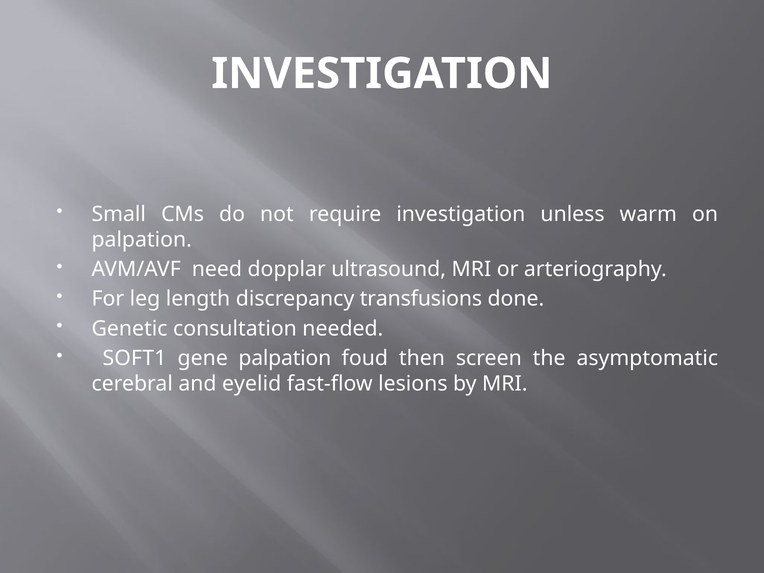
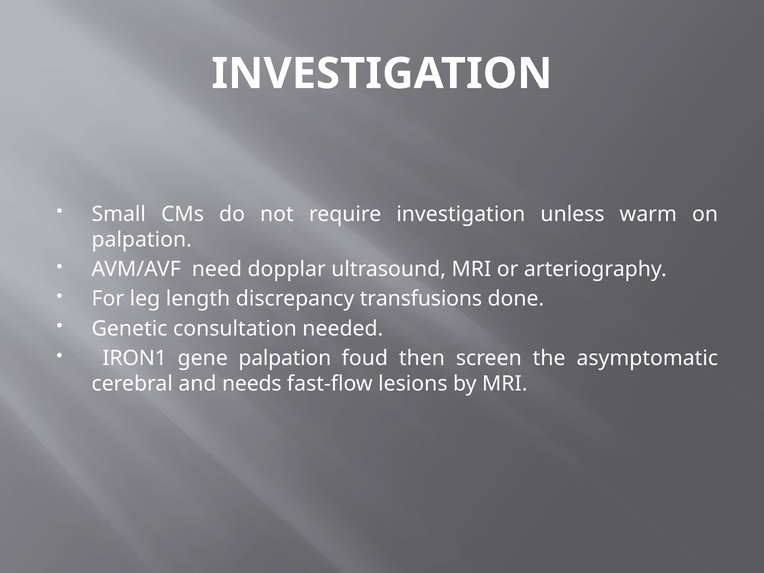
SOFT1: SOFT1 -> IRON1 (135, 358)
eyelid: eyelid -> needs (252, 384)
